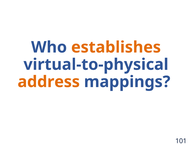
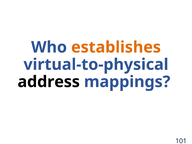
address colour: orange -> black (49, 82)
